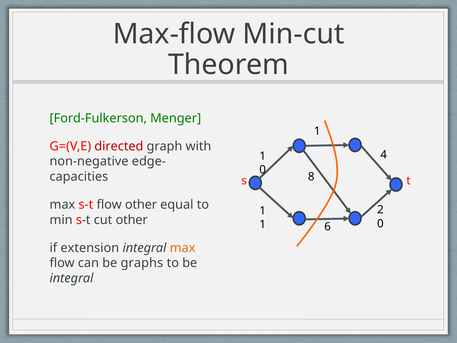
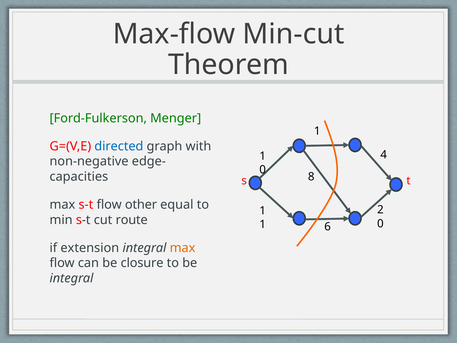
directed colour: red -> blue (119, 146)
cut other: other -> route (132, 220)
graphs: graphs -> closure (142, 263)
